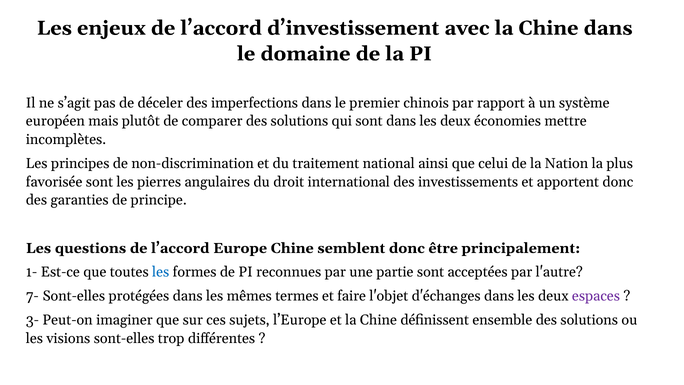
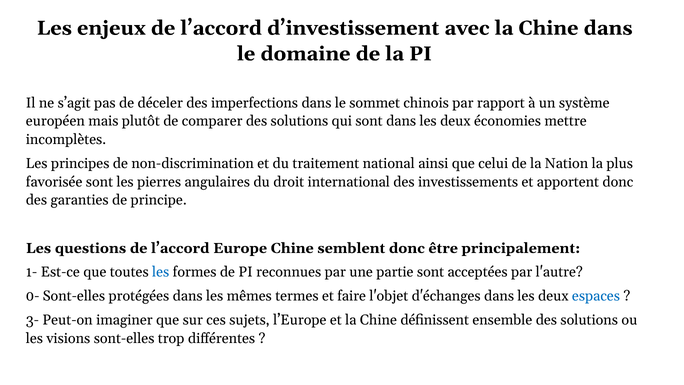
premier: premier -> sommet (375, 103)
7-: 7- -> 0- (33, 296)
espaces colour: purple -> blue (596, 296)
